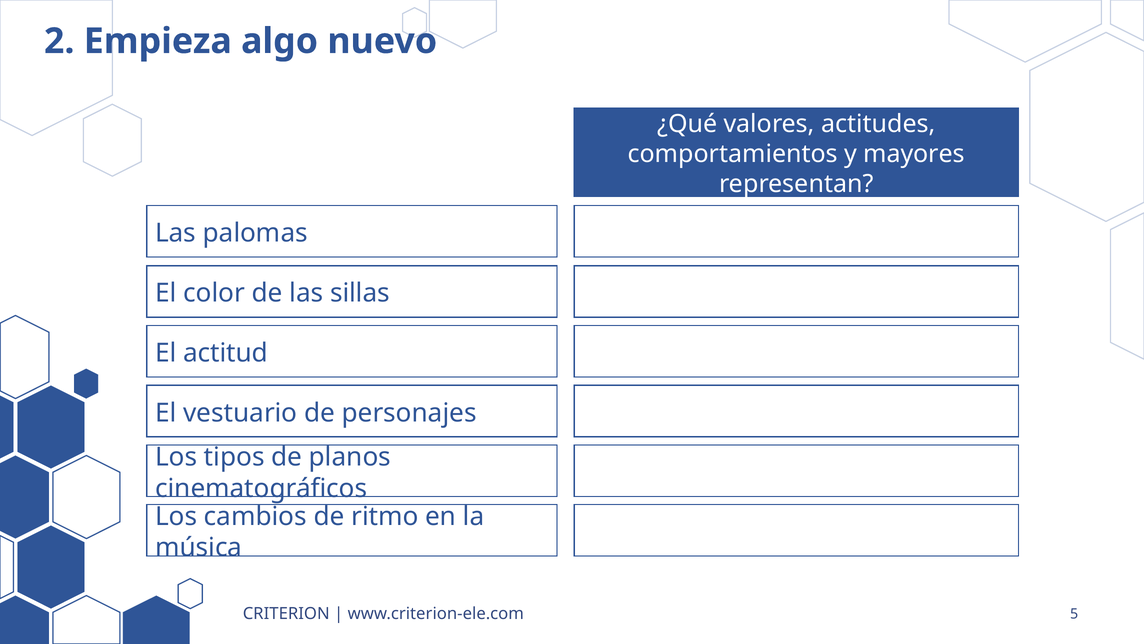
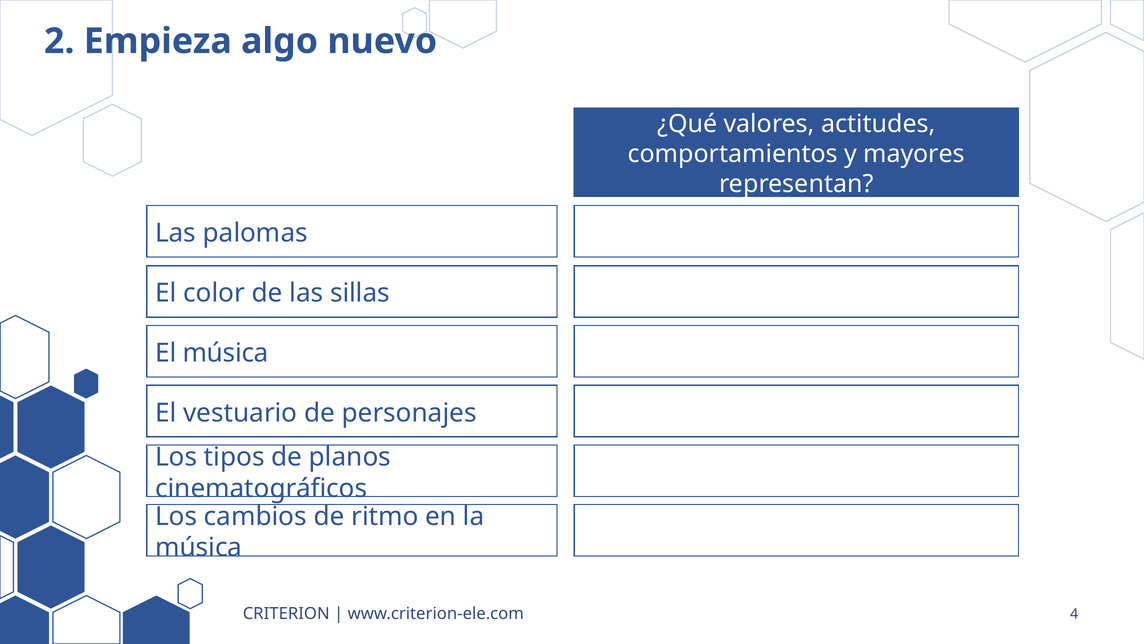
El actitud: actitud -> música (226, 353)
5: 5 -> 4 (1074, 613)
